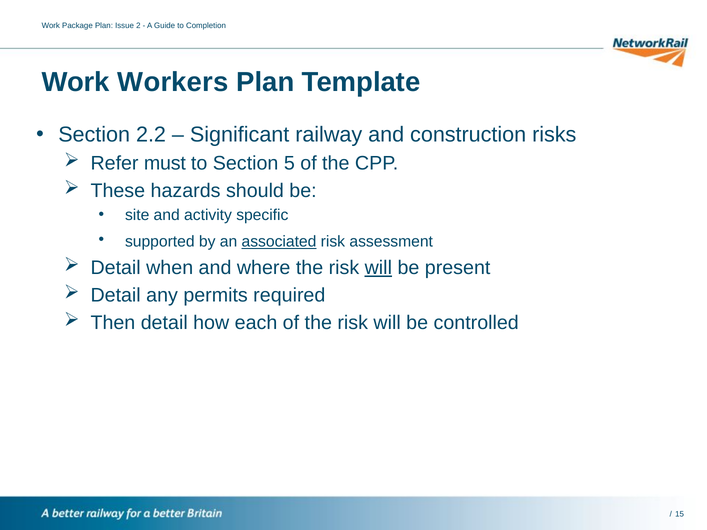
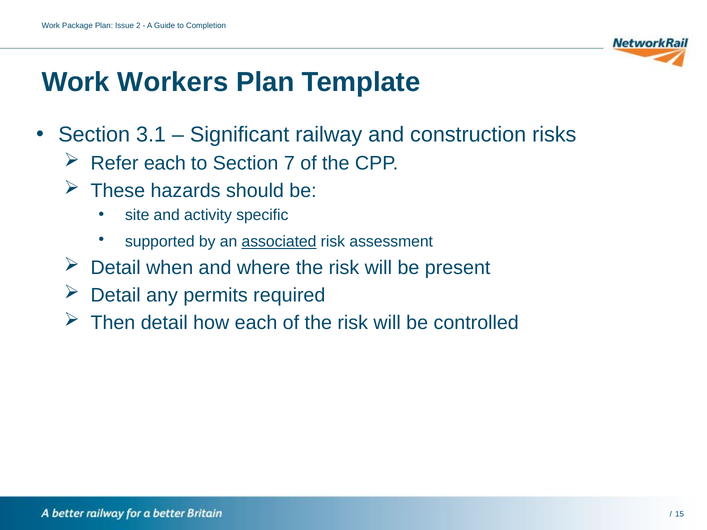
2.2: 2.2 -> 3.1 (151, 135)
Refer must: must -> each (165, 163)
5: 5 -> 7 (289, 163)
will underline: present -> none (378, 268)
